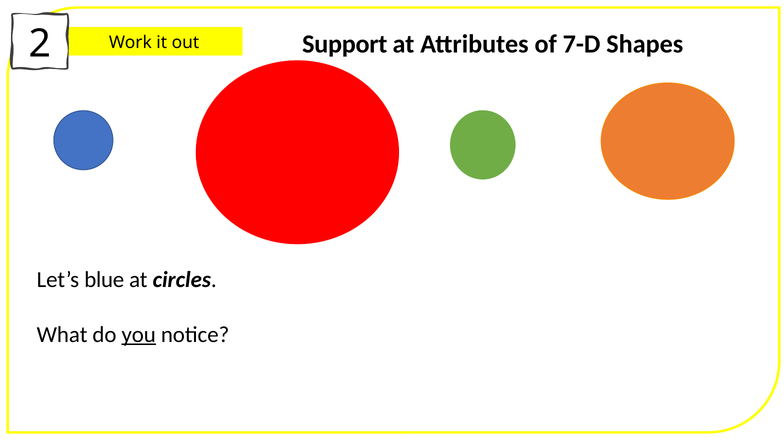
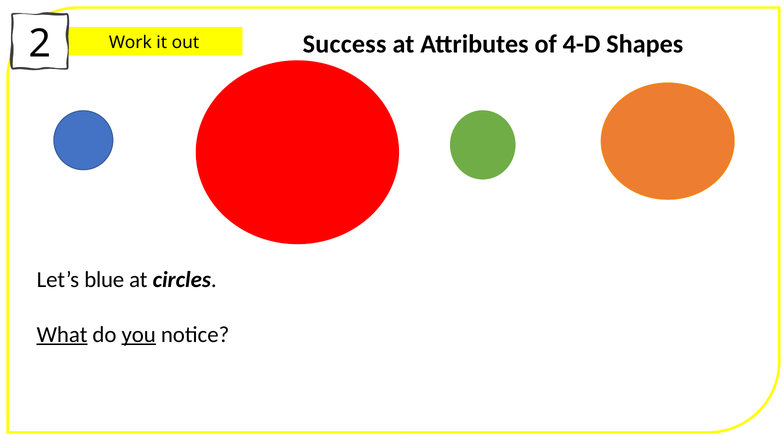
Support: Support -> Success (345, 44)
7-D: 7-D -> 4-D (582, 44)
What underline: none -> present (62, 334)
